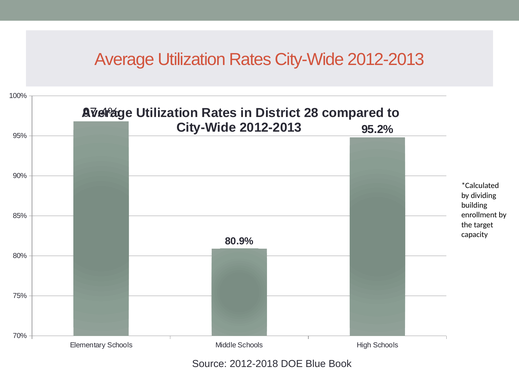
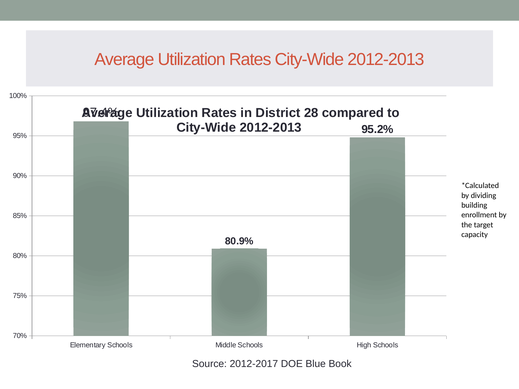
2012-2018: 2012-2018 -> 2012-2017 (254, 364)
